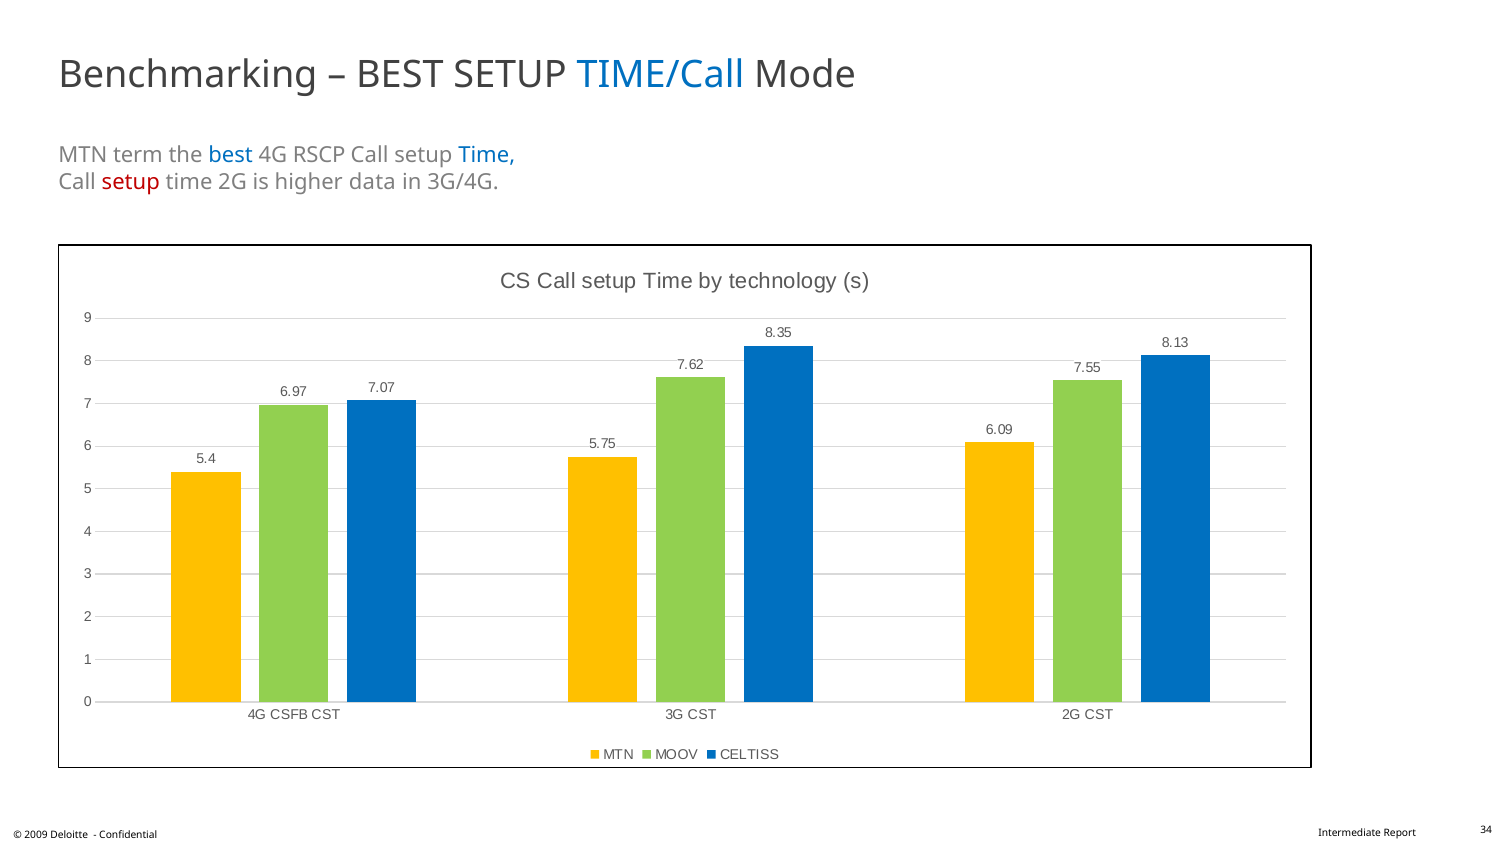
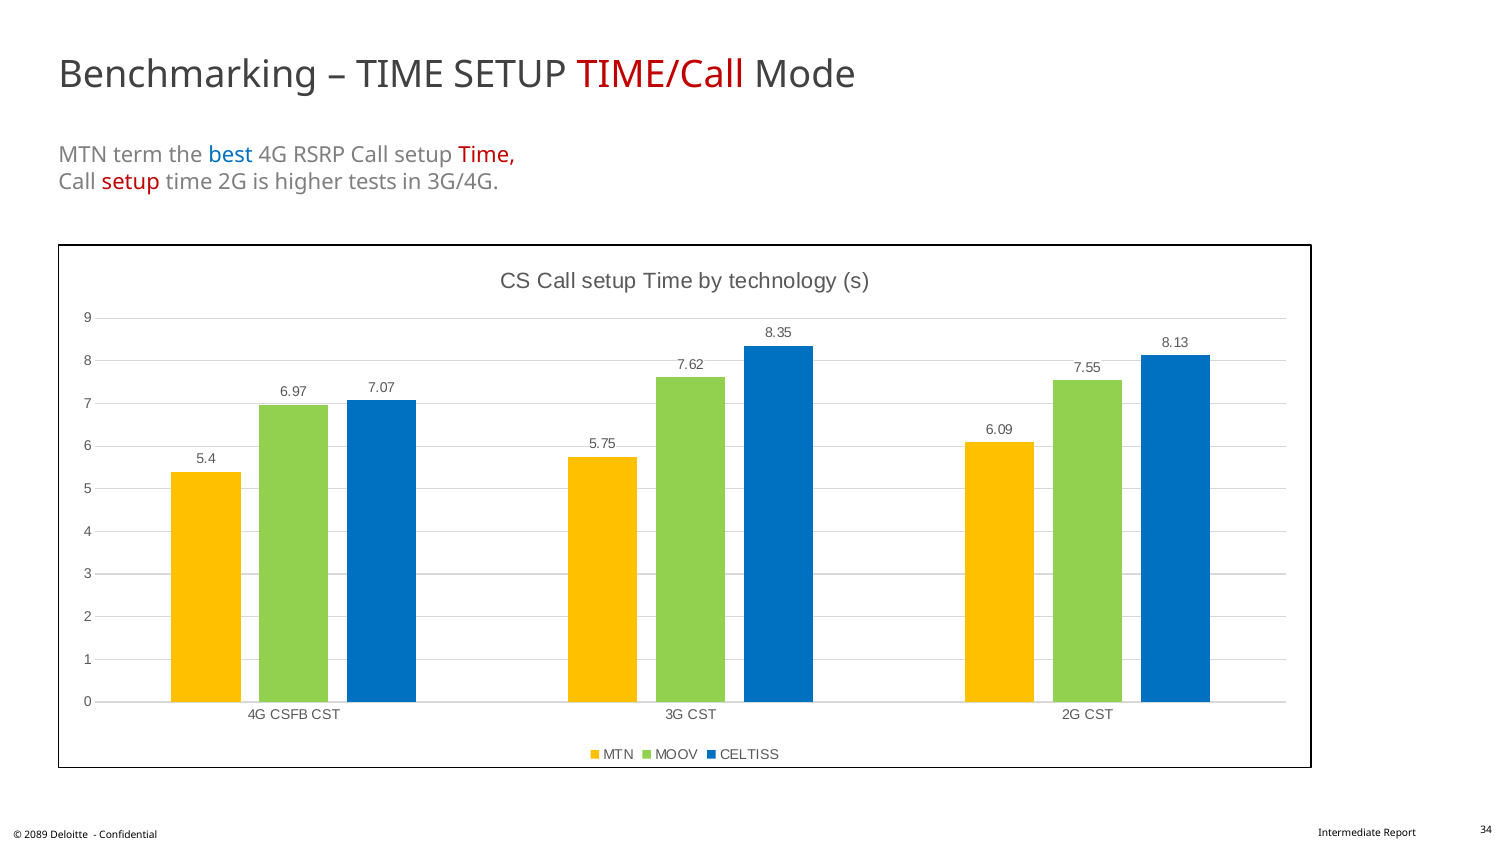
BEST: BEST -> TIME (400, 75)
TIME/Call colour: blue -> red (660, 75)
RSCP: RSCP -> RSRP (319, 155)
Time colour: blue -> red (487, 155)
data: data -> tests (373, 182)
2009: 2009 -> 2089 (36, 835)
